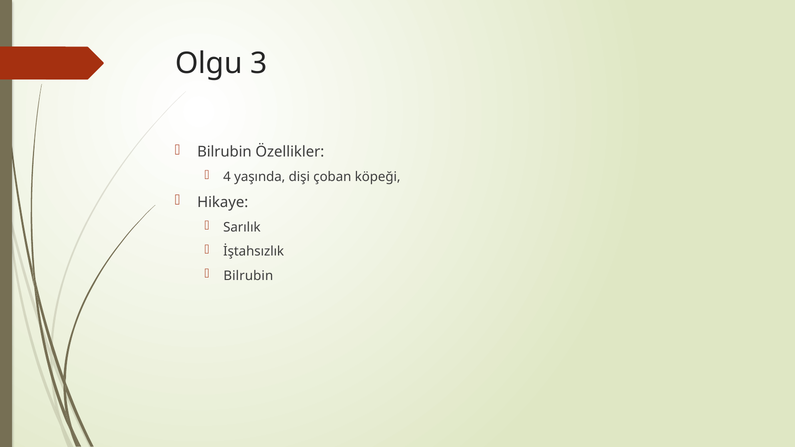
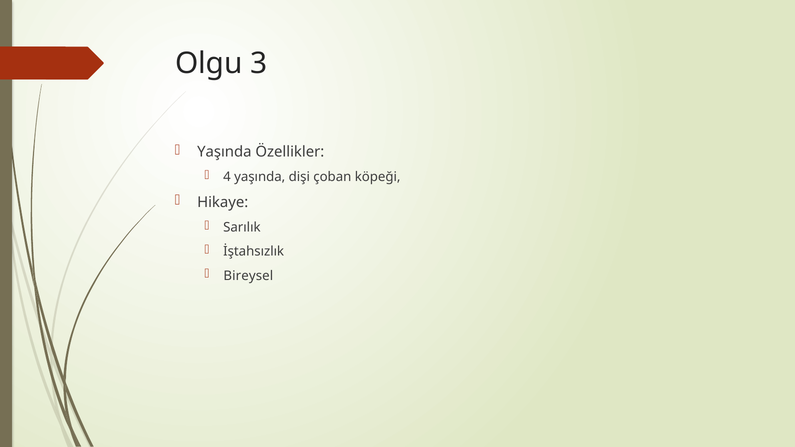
Bilrubin: Bilrubin -> Yaşında (224, 152)
Bilrubin: Bilrubin -> Bireysel (248, 276)
